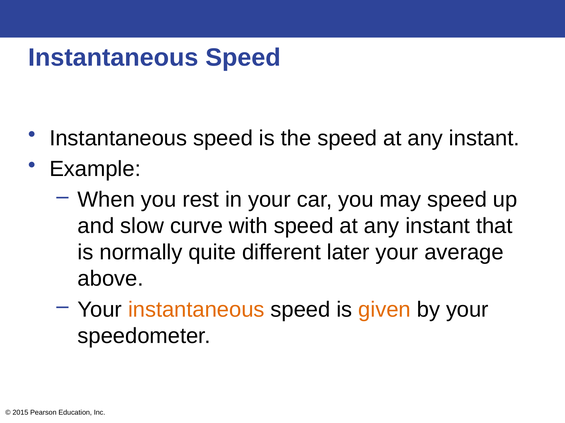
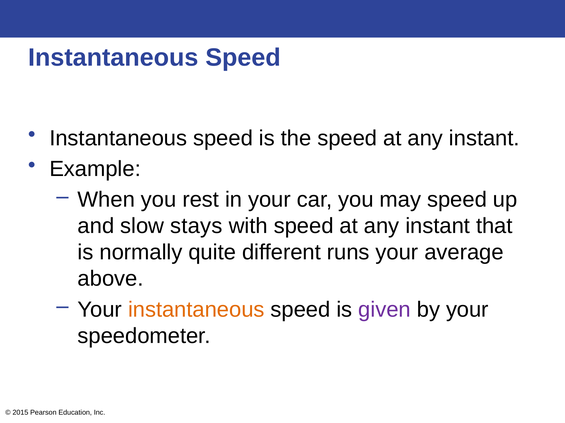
curve: curve -> stays (196, 226)
later: later -> runs (348, 253)
given colour: orange -> purple (385, 310)
